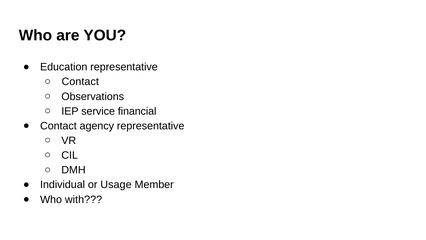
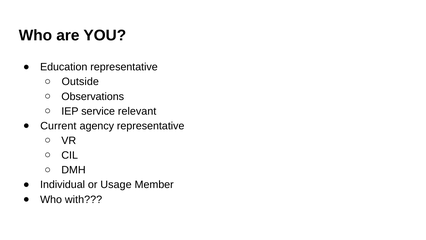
Contact: Contact -> Outside (80, 82)
financial: financial -> relevant (137, 111)
Contact: Contact -> Current (58, 126)
